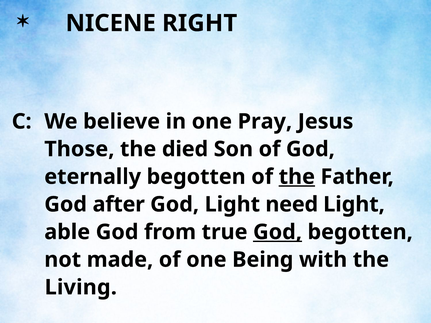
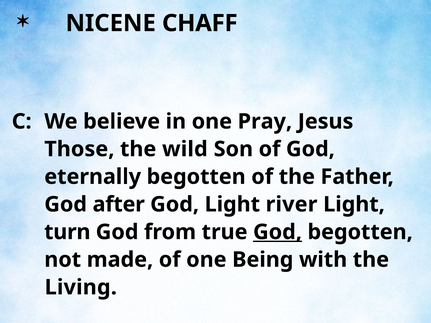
RIGHT: RIGHT -> CHAFF (200, 23)
died: died -> wild (185, 149)
the underline: present -> none (297, 177)
need: need -> river (292, 205)
able: able -> turn (67, 232)
